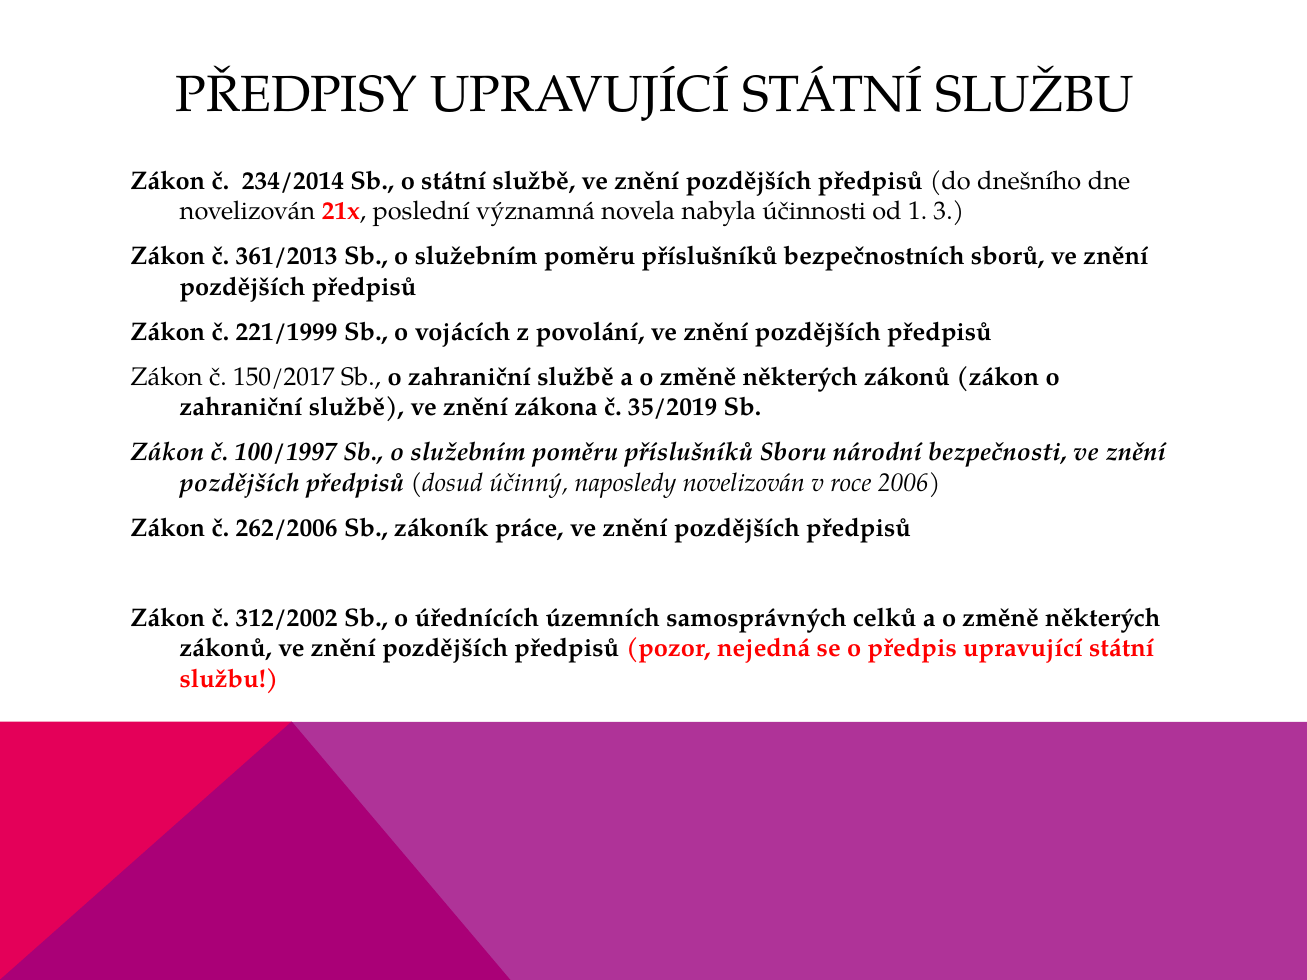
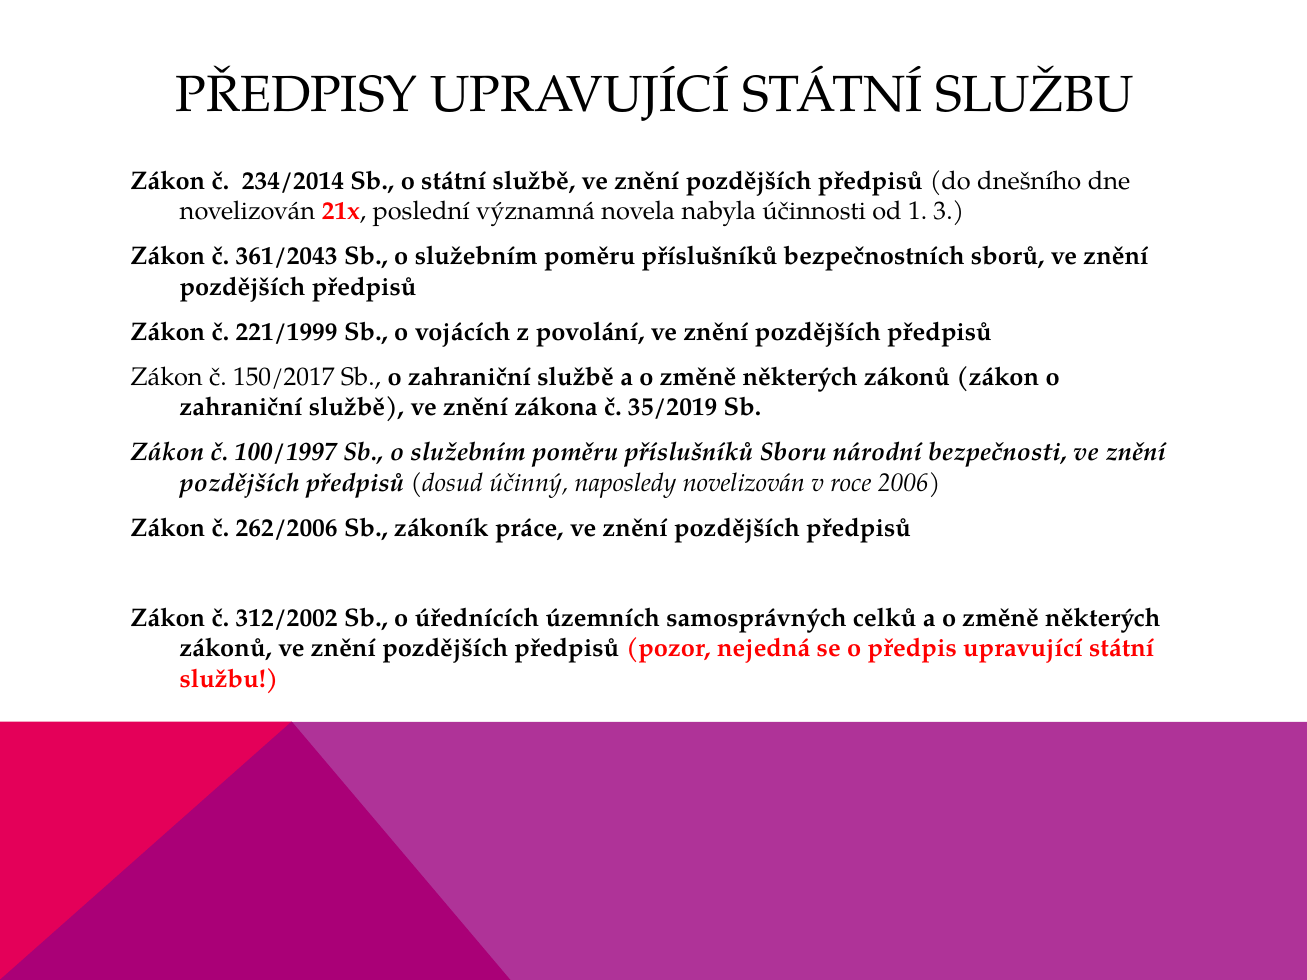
361/2013: 361/2013 -> 361/2043 (287, 256)
